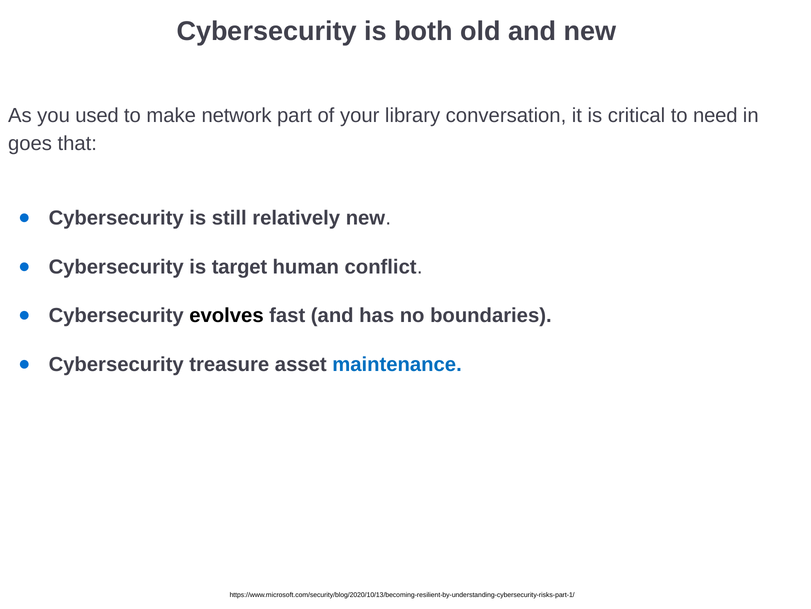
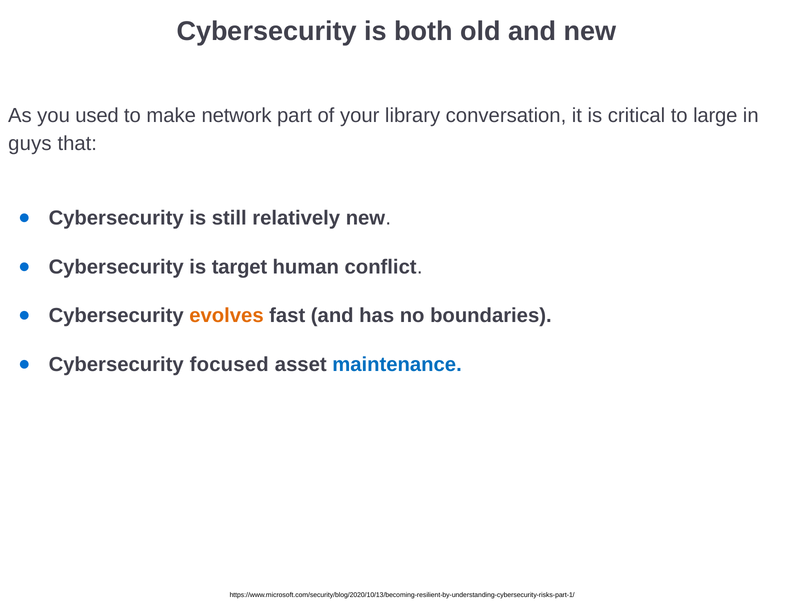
need: need -> large (715, 115)
goes: goes -> guys (30, 143)
evolves colour: black -> orange (226, 315)
treasure: treasure -> focused (229, 364)
